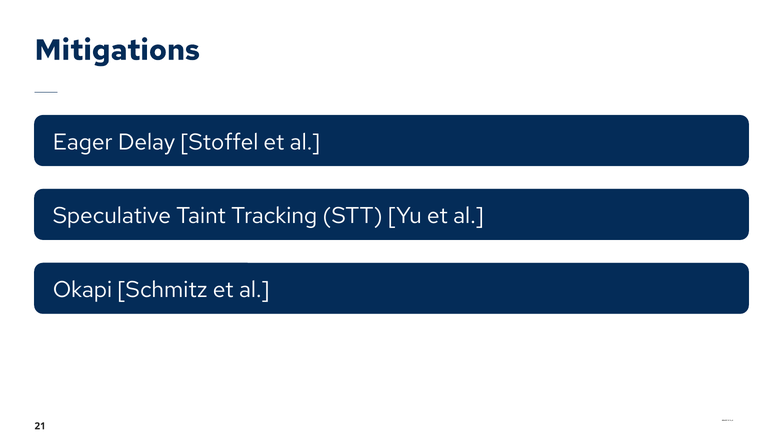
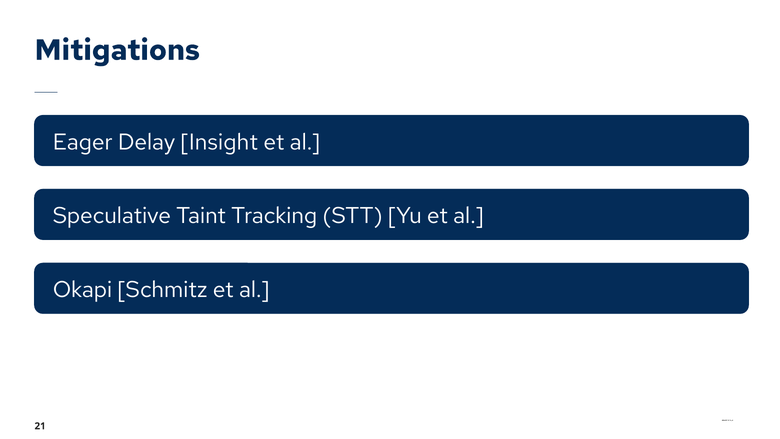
Stoffel: Stoffel -> Insight (219, 142)
